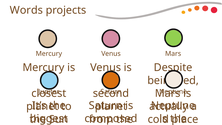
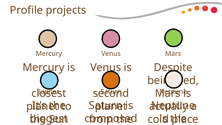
Words: Words -> Profile (26, 10)
